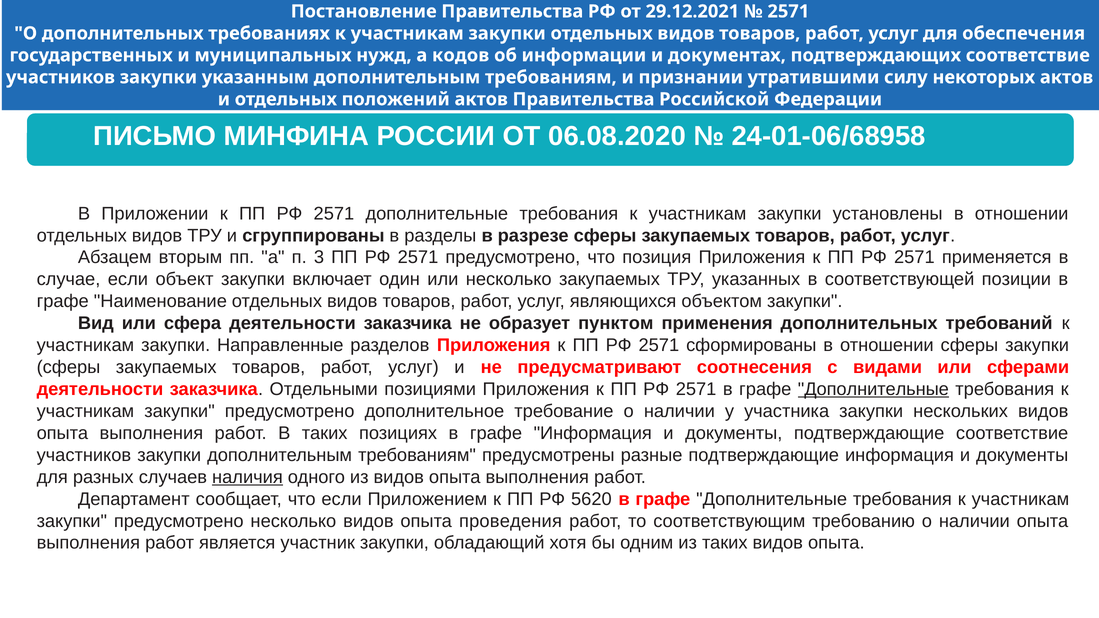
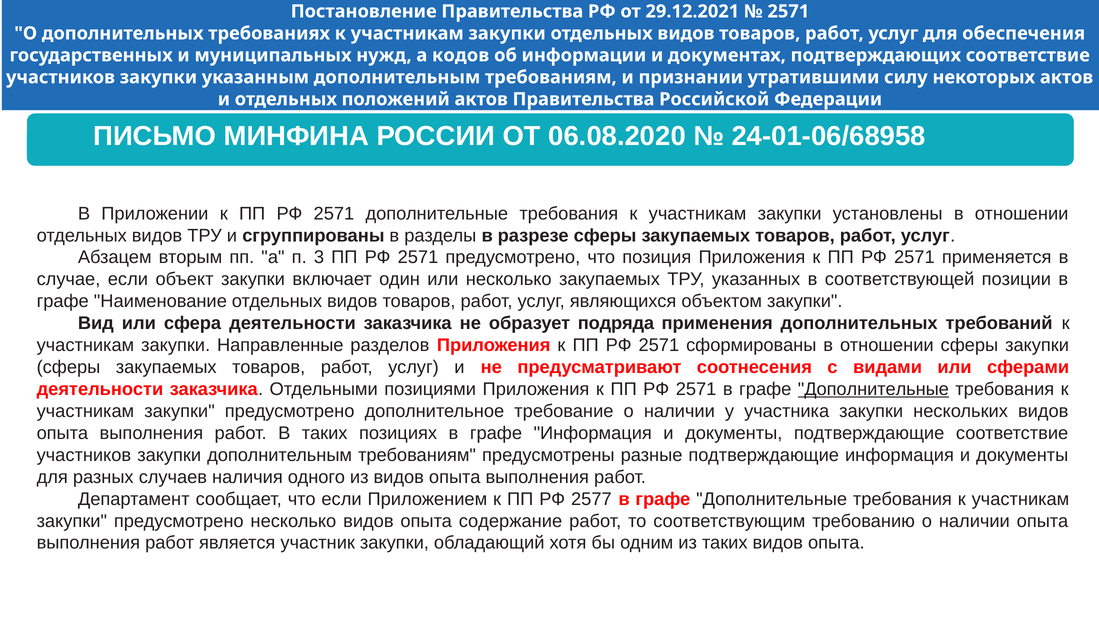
пунктом: пунктом -> подряда (616, 323)
наличия underline: present -> none (247, 477)
5620: 5620 -> 2577 (591, 499)
проведения: проведения -> содержание (511, 521)
